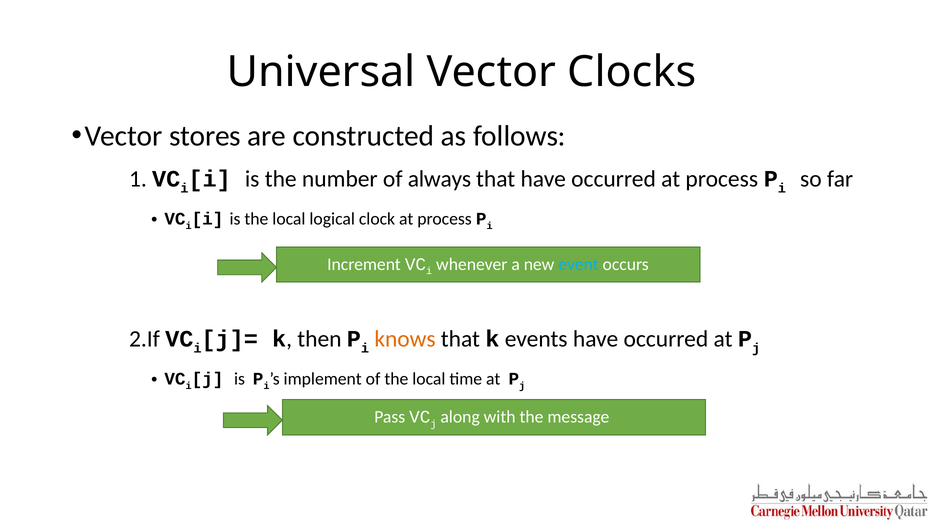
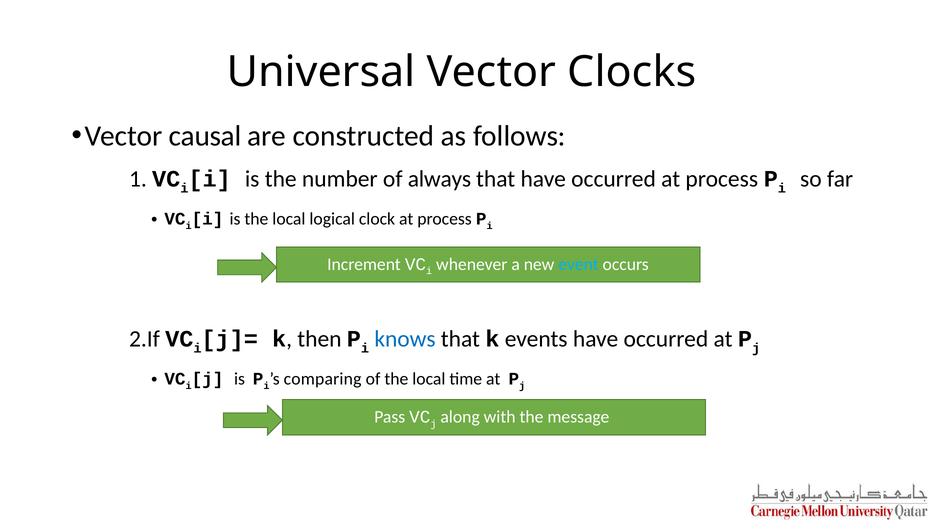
stores: stores -> causal (205, 136)
knows colour: orange -> blue (405, 339)
implement: implement -> comparing (323, 379)
